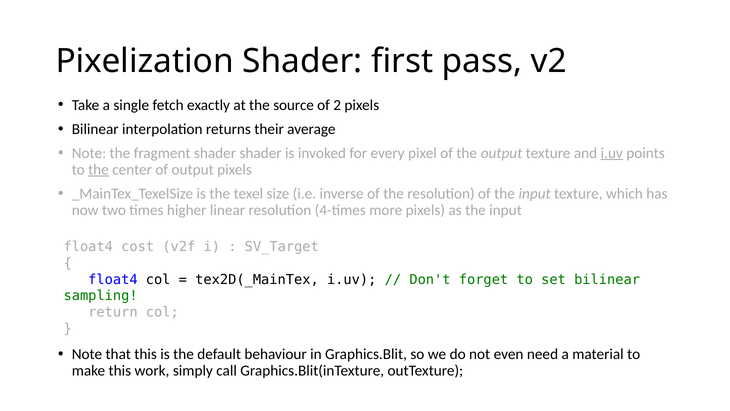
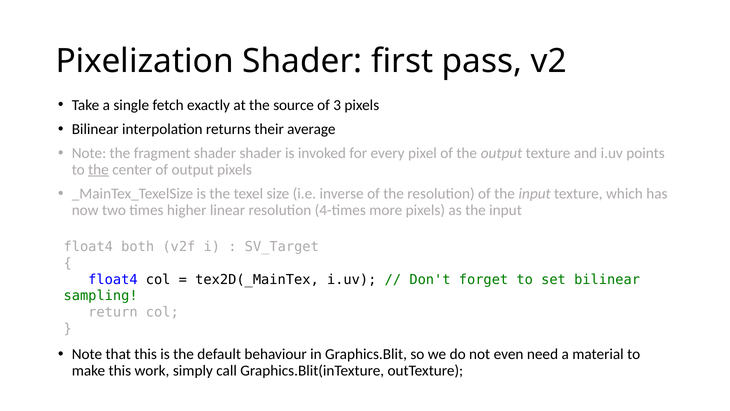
2: 2 -> 3 (337, 105)
i.uv underline: present -> none (612, 153)
cost: cost -> both (138, 246)
